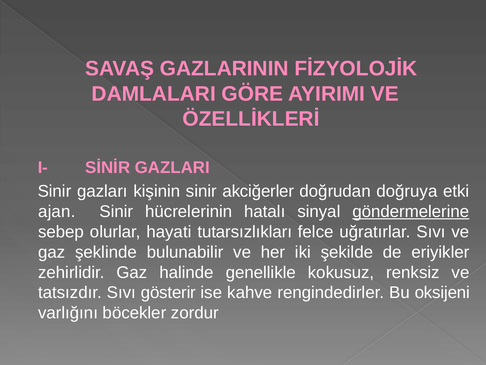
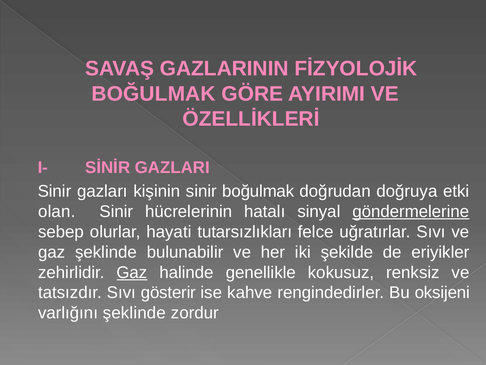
DAMLALARI: DAMLALARI -> BOĞULMAK (154, 94)
sinir akciğerler: akciğerler -> boğulmak (258, 191)
ajan: ajan -> olan (57, 211)
Gaz underline: none -> present (132, 272)
varlığını böcekler: böcekler -> şeklinde (134, 313)
